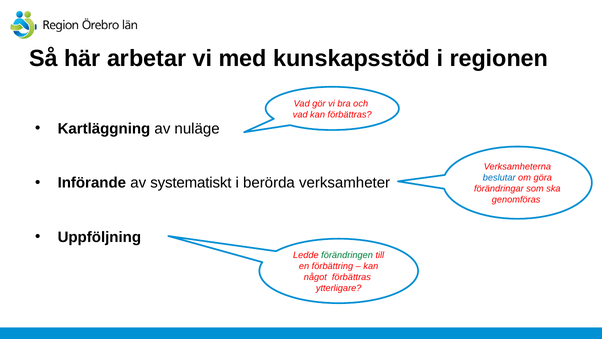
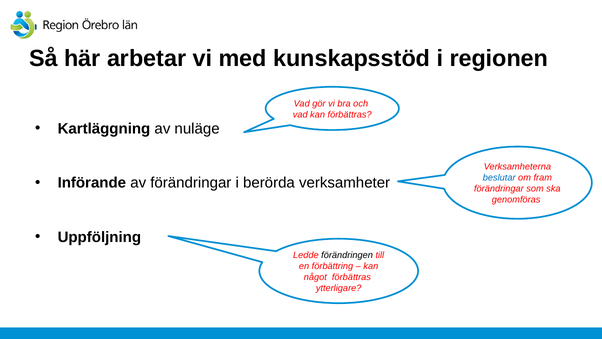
göra: göra -> fram (543, 178)
av systematiskt: systematiskt -> förändringar (191, 183)
förändringen colour: green -> black (347, 255)
